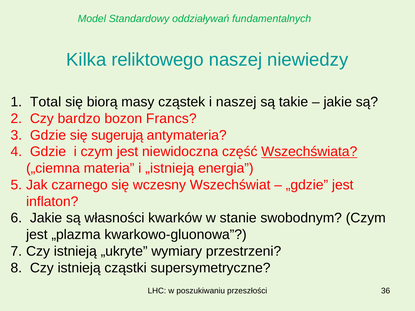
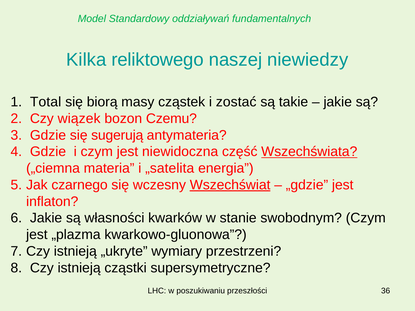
i naszej: naszej -> zostać (236, 102)
bardzo: bardzo -> wiązek (79, 119)
Francs: Francs -> Czemu (171, 119)
„istnieją: „istnieją -> „satelita (170, 168)
Wszechświat underline: none -> present (230, 185)
